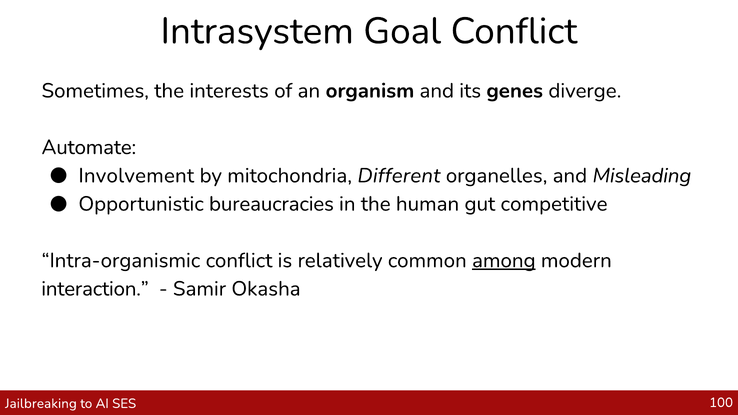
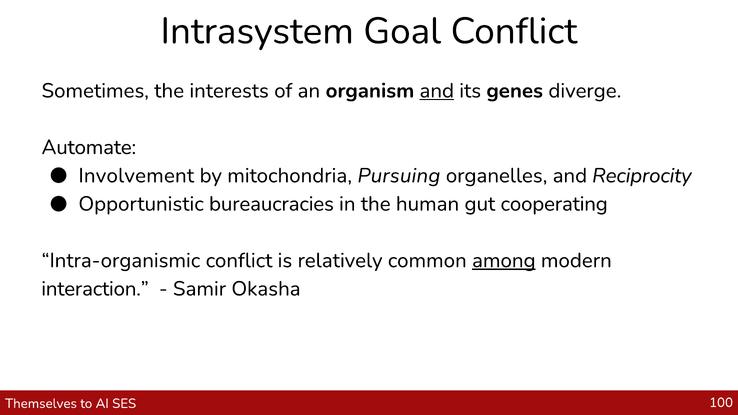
and underline: none -> present (437, 91)
Different: Different -> Pursuing (399, 176)
Misleading: Misleading -> Reciprocity (642, 176)
competitive: competitive -> cooperating (554, 204)
Jailbreaking: Jailbreaking -> Themselves (41, 404)
